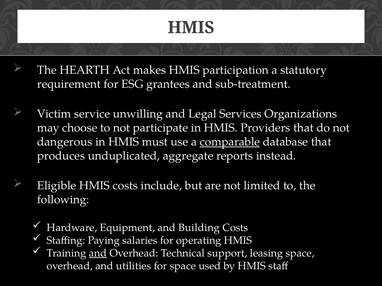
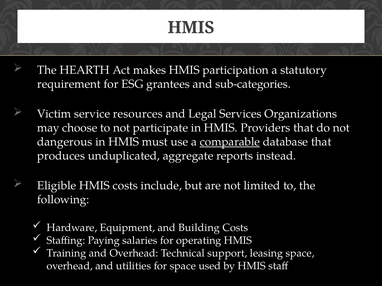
sub-treatment: sub-treatment -> sub-categories (253, 84)
unwilling: unwilling -> resources (138, 114)
and underline: present -> none (98, 254)
